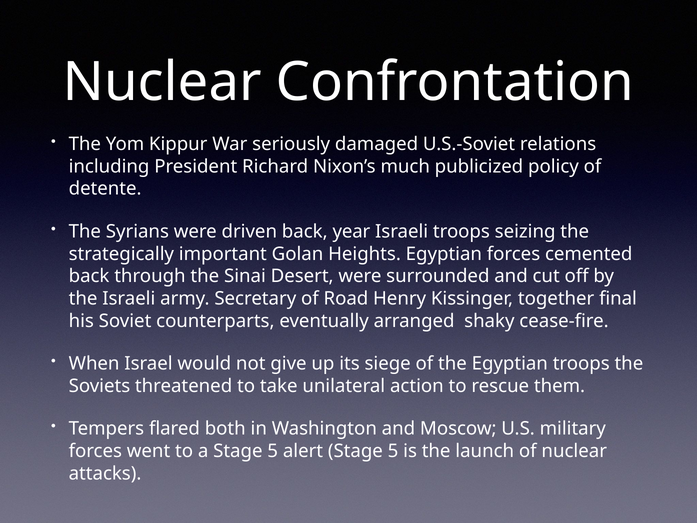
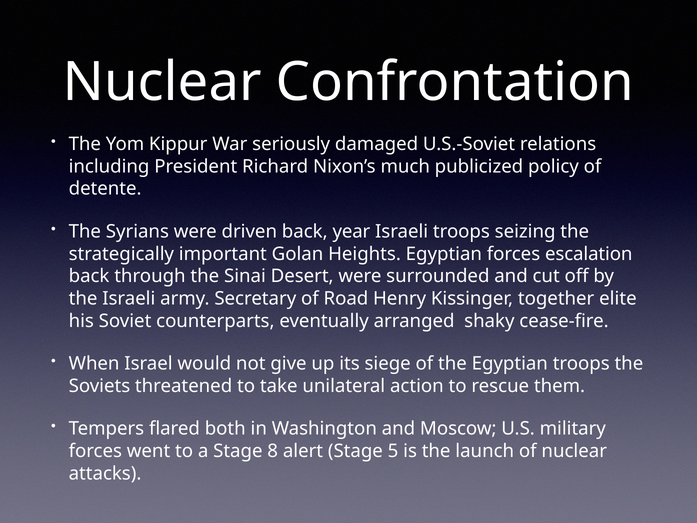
cemented: cemented -> escalation (589, 254)
final: final -> elite (618, 298)
a Stage 5: 5 -> 8 (273, 451)
